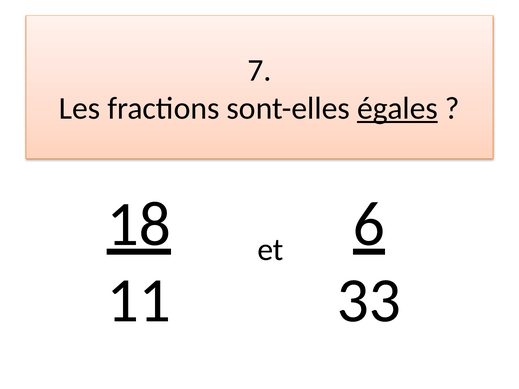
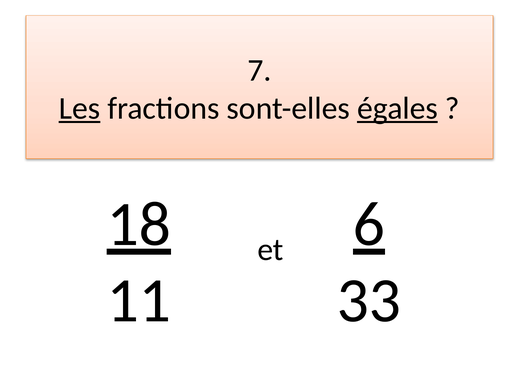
Les underline: none -> present (79, 108)
